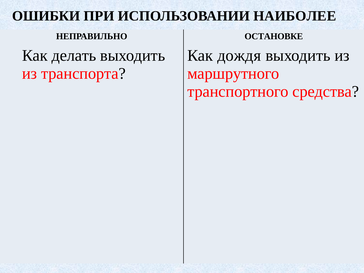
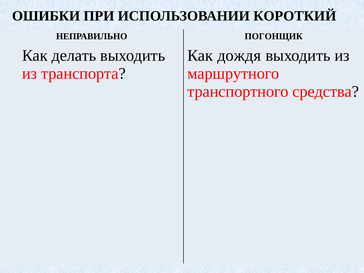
НАИБОЛЕЕ: НАИБОЛЕЕ -> КОРОТКИЙ (295, 16)
ОСТАНОВКЕ: ОСТАНОВКЕ -> ПОГОНЩИК (274, 36)
